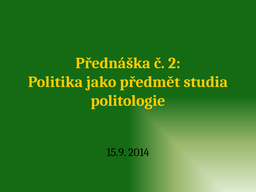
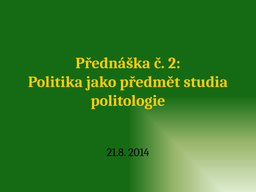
15.9: 15.9 -> 21.8 (116, 152)
